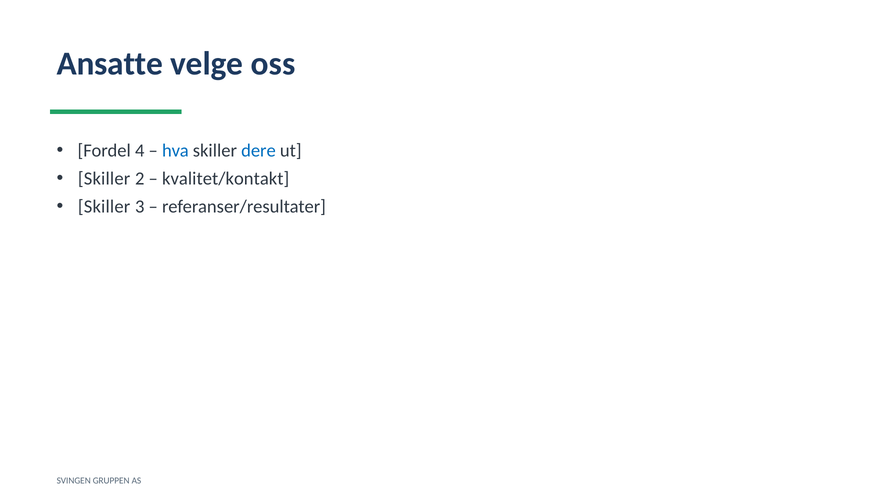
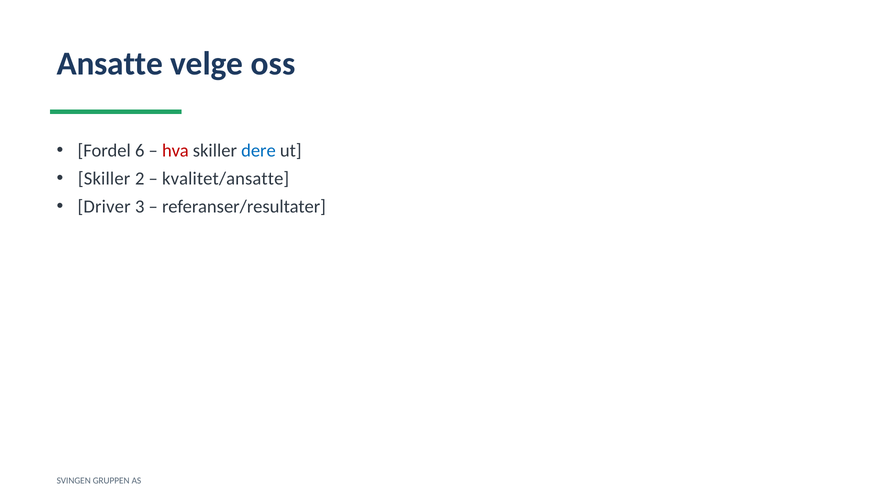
4: 4 -> 6 (140, 151)
hva colour: blue -> red (175, 151)
kvalitet/kontakt: kvalitet/kontakt -> kvalitet/ansatte (226, 179)
Skiller: Skiller -> Driver (104, 207)
